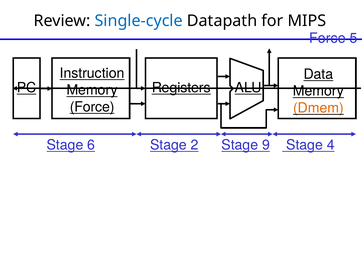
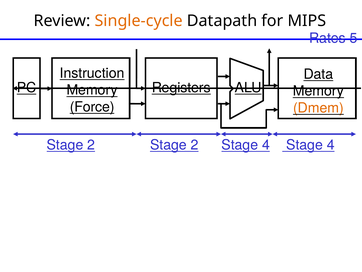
Single-cycle colour: blue -> orange (139, 21)
Force: Force -> Rates (327, 38)
6: 6 -> 2 (91, 145)
2 Stage 9: 9 -> 4 (266, 145)
